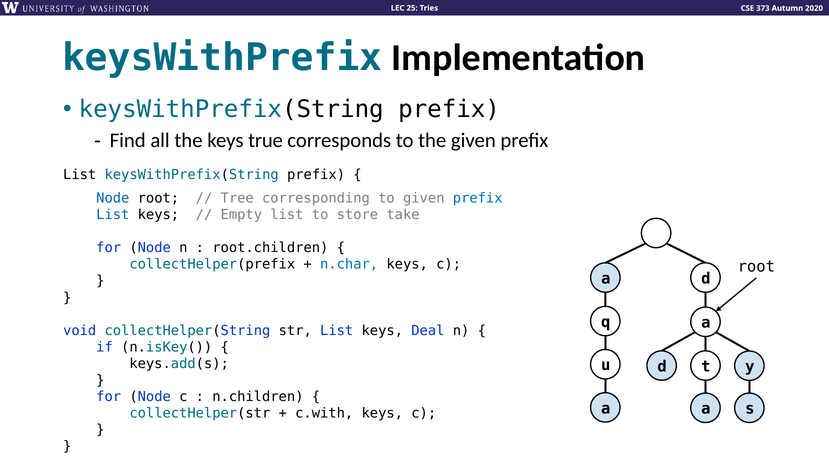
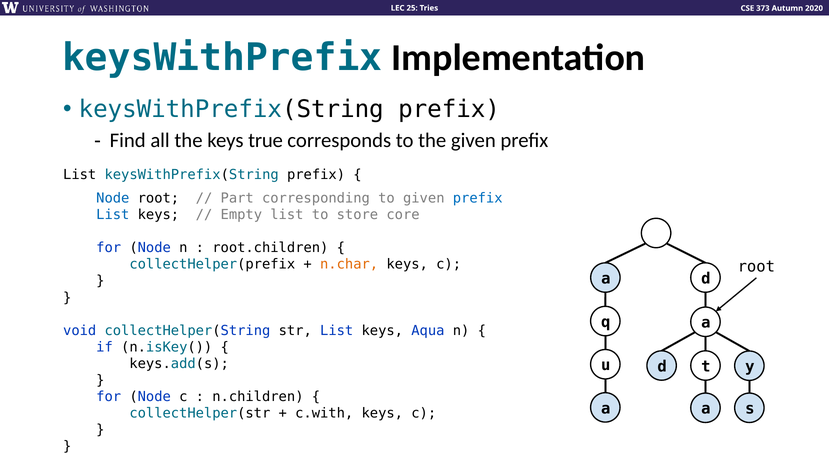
Tree: Tree -> Part (237, 198)
take: take -> core (403, 215)
n.char colour: blue -> orange (349, 265)
Deal: Deal -> Aqua (428, 331)
